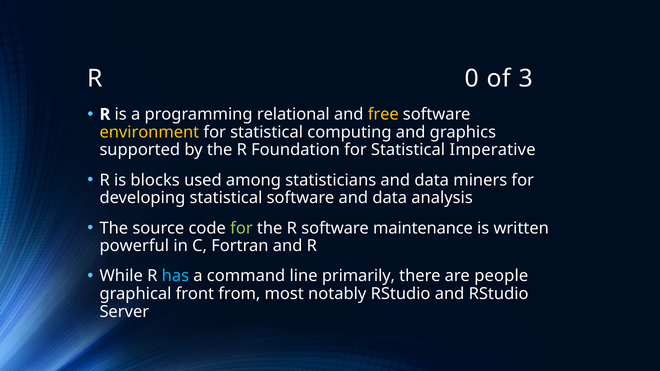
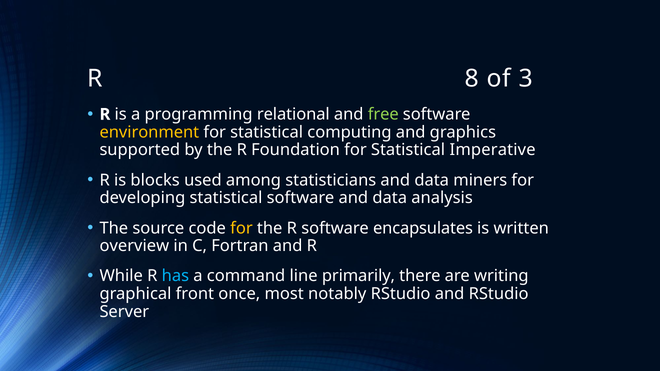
0: 0 -> 8 (472, 79)
free colour: yellow -> light green (383, 114)
for colour: light green -> yellow (241, 228)
maintenance: maintenance -> encapsulates (423, 228)
powerful: powerful -> overview (134, 246)
people: people -> writing (501, 276)
from: from -> once (239, 294)
